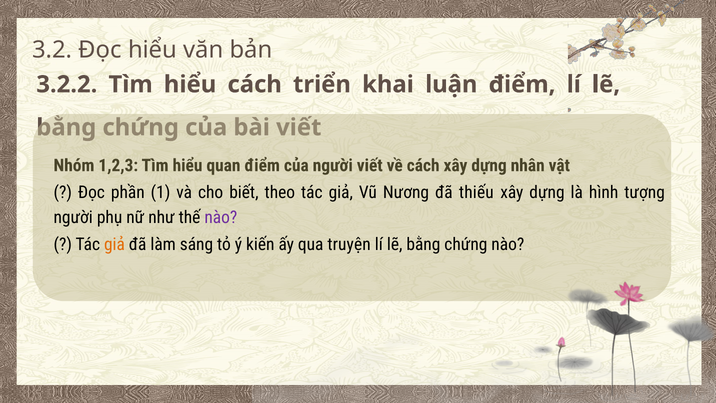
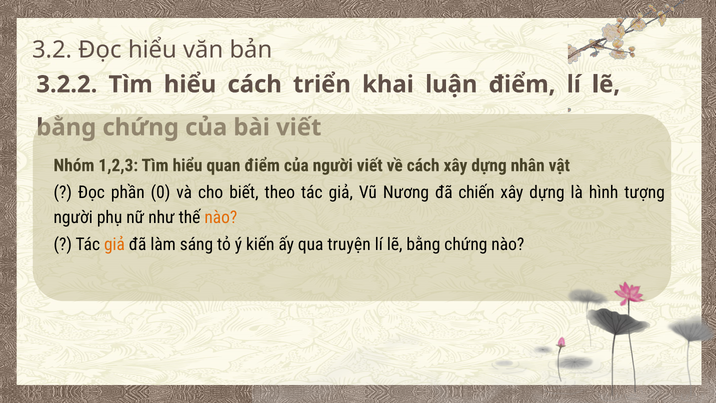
1: 1 -> 0 (161, 192)
thiếu: thiếu -> chiến (477, 192)
nào colour: purple -> orange (221, 217)
